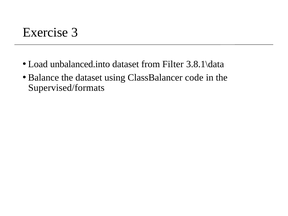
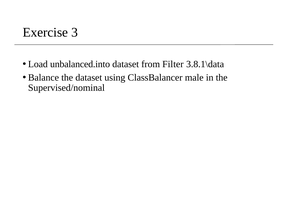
code: code -> male (194, 77)
Supervised/formats: Supervised/formats -> Supervised/nominal (66, 88)
